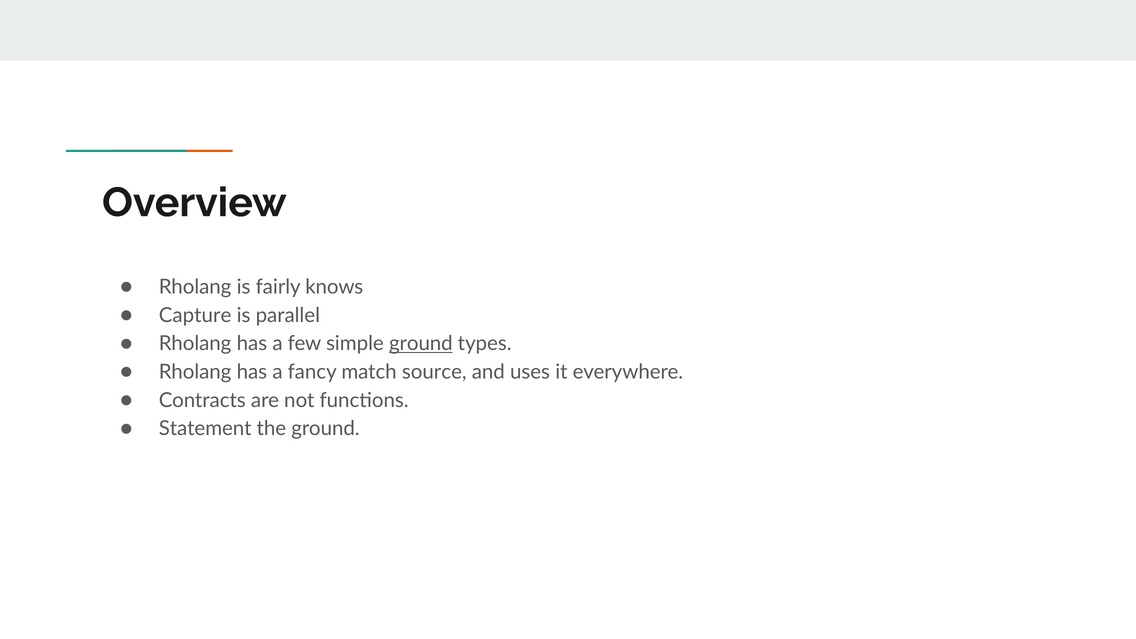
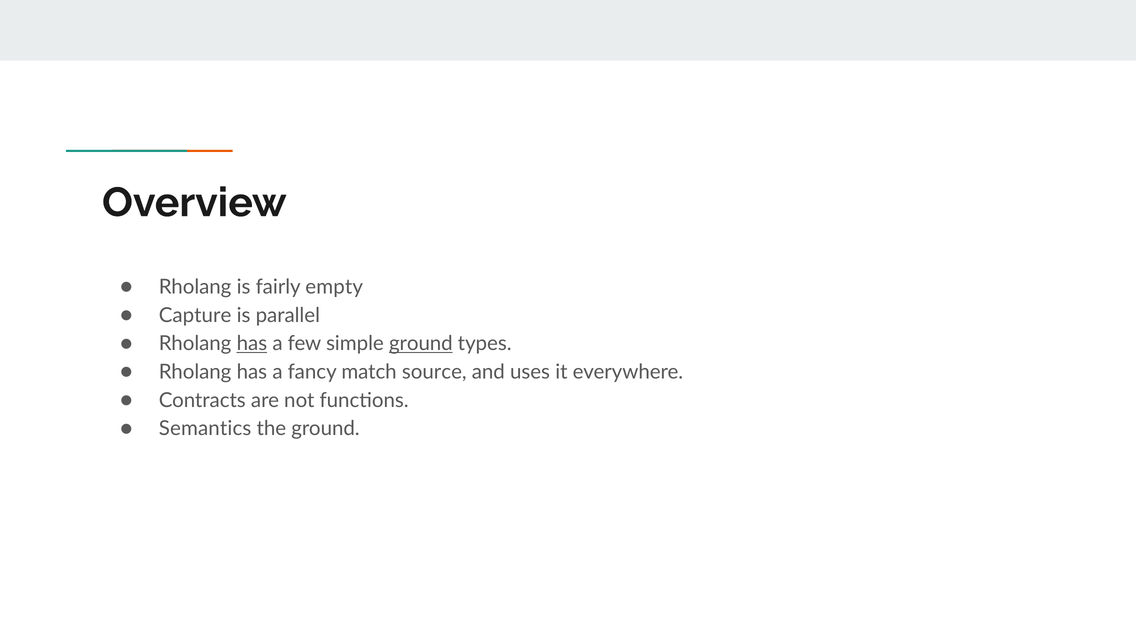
knows: knows -> empty (334, 287)
has underline: none -> present (252, 344)
Statement: Statement -> Semantics (205, 429)
